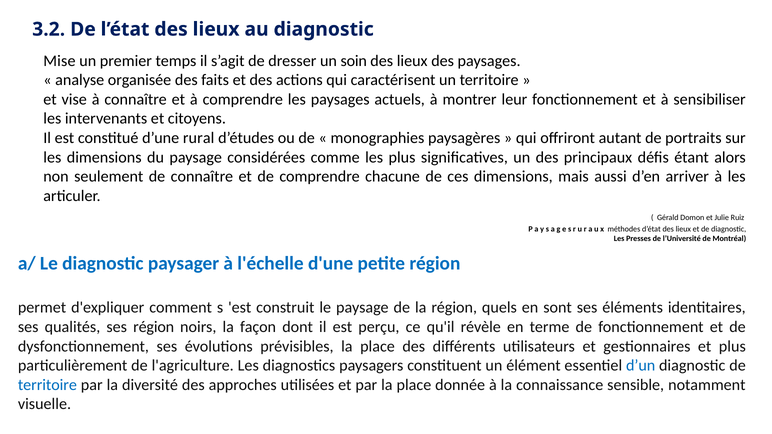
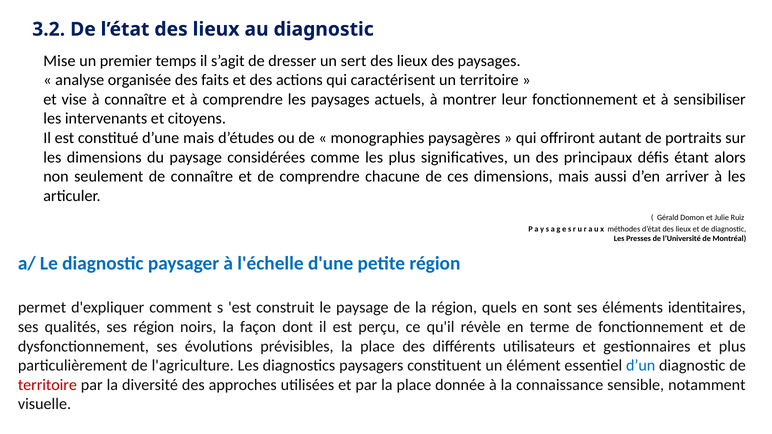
soin: soin -> sert (354, 61)
d’une rural: rural -> mais (199, 138)
territoire colour: blue -> red (47, 385)
